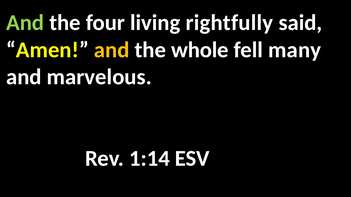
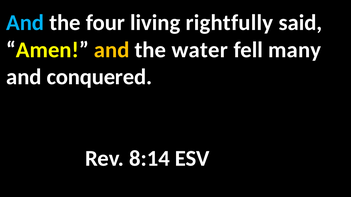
And colour: light green -> light blue (25, 23)
whole: whole -> water (200, 50)
marvelous: marvelous -> conquered (99, 77)
1:14: 1:14 -> 8:14 (149, 159)
